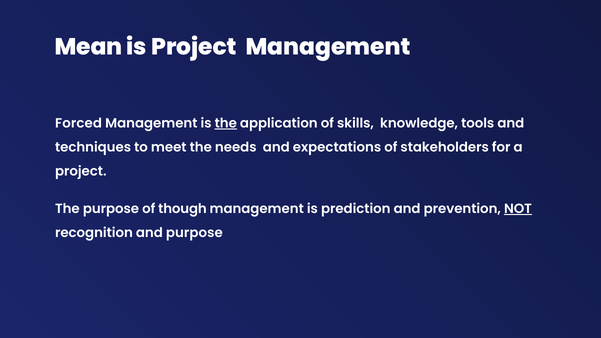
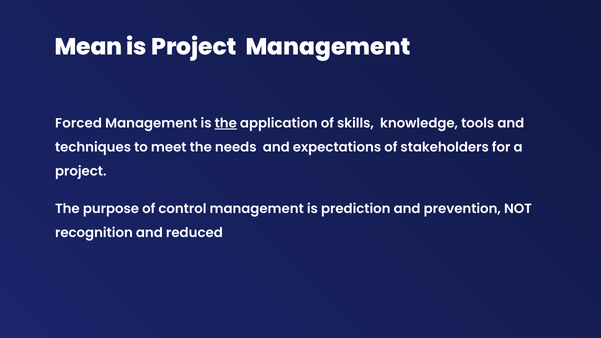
though: though -> control (182, 209)
NOT underline: present -> none (518, 209)
and purpose: purpose -> reduced (194, 233)
